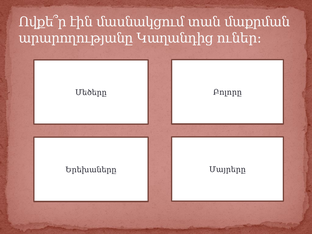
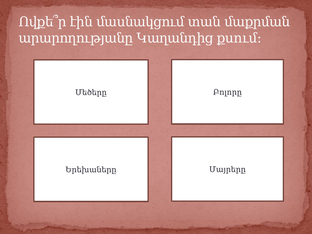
ուներ։: ուներ։ -> քսում։ (239, 38)
